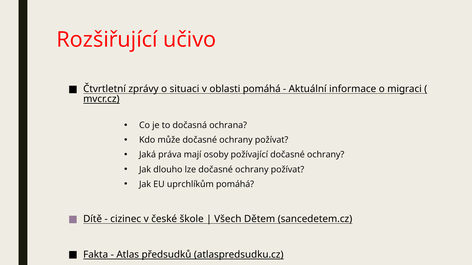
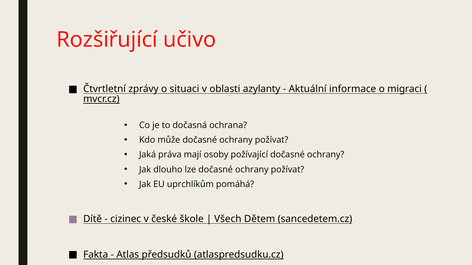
oblasti pomáhá: pomáhá -> azylanty (262, 89)
